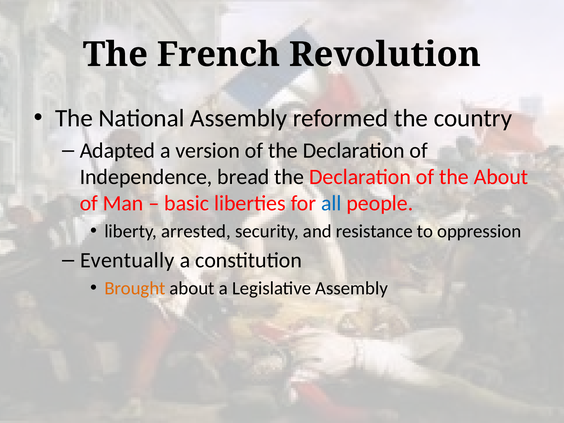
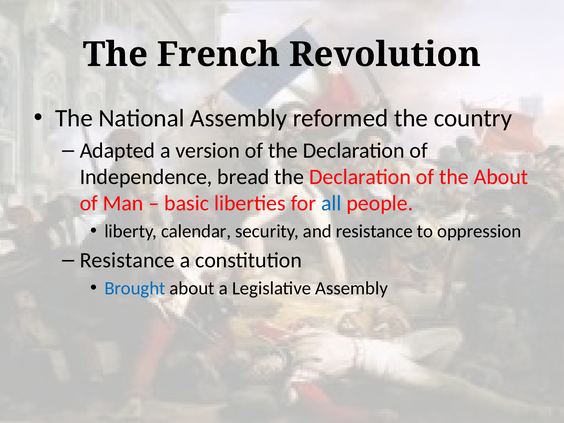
arrested: arrested -> calendar (196, 231)
Eventually: Eventually -> Resistance (127, 260)
Brought colour: orange -> blue (135, 288)
